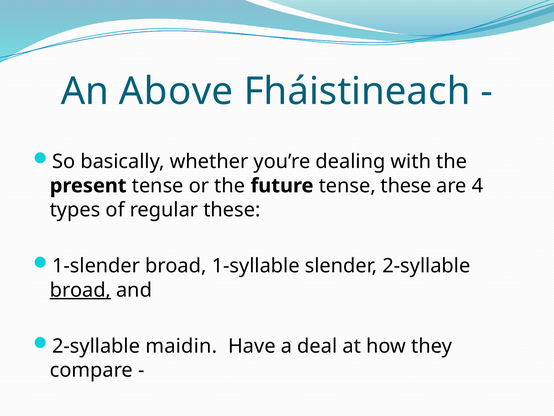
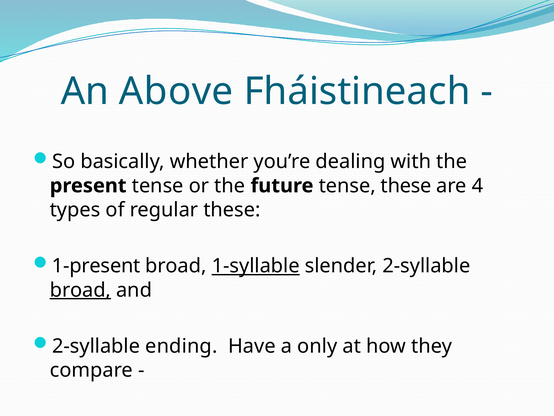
1-slender: 1-slender -> 1-present (96, 266)
1-syllable underline: none -> present (256, 266)
maidin: maidin -> ending (181, 346)
deal: deal -> only (317, 346)
